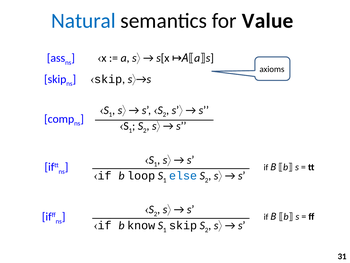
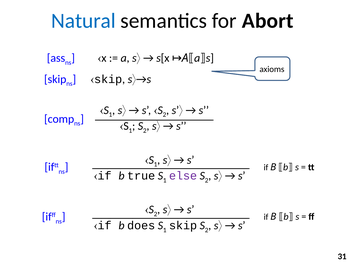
Value: Value -> Abort (268, 21)
loop: loop -> true (141, 176)
else colour: blue -> purple (183, 176)
know: know -> does (141, 225)
